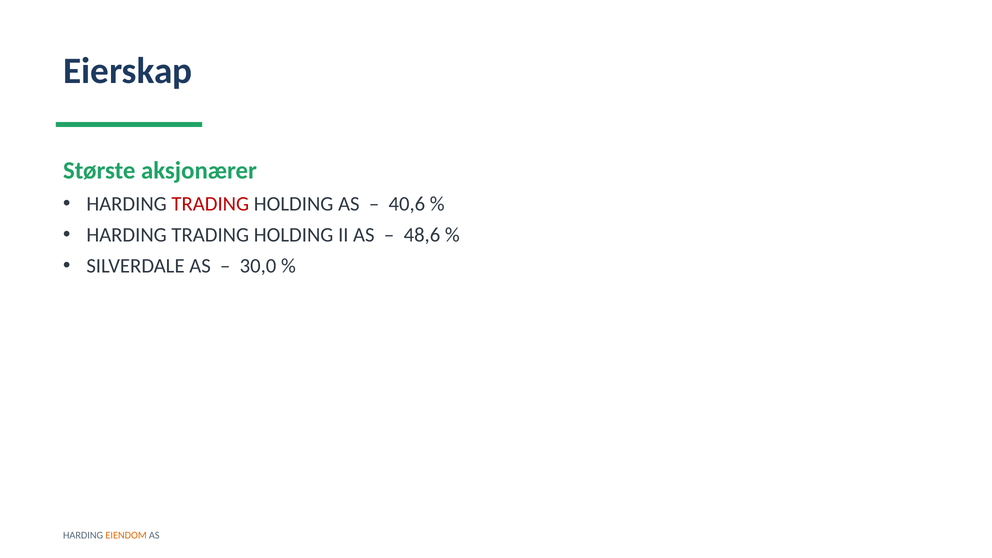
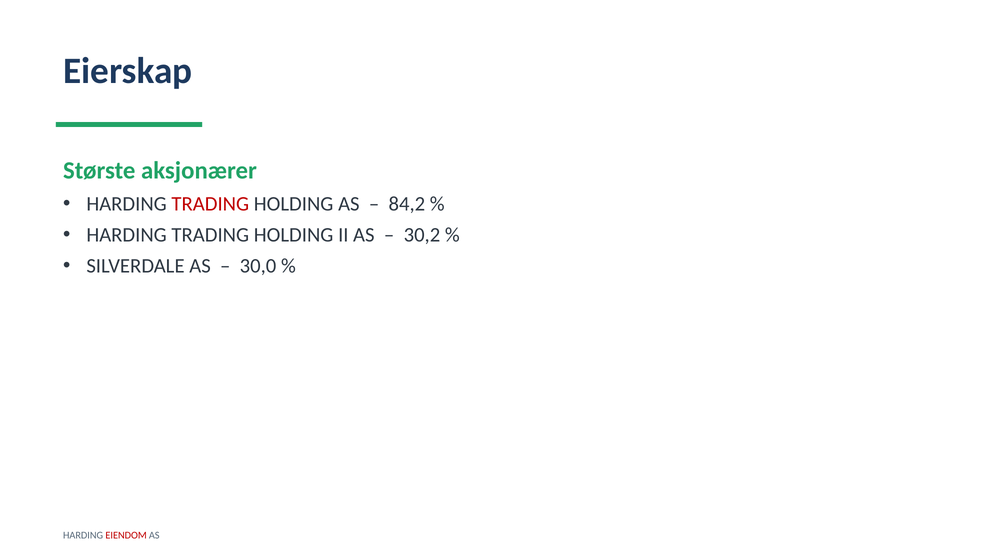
40,6: 40,6 -> 84,2 (407, 204)
48,6: 48,6 -> 30,2 (422, 235)
EIENDOM colour: orange -> red (126, 535)
